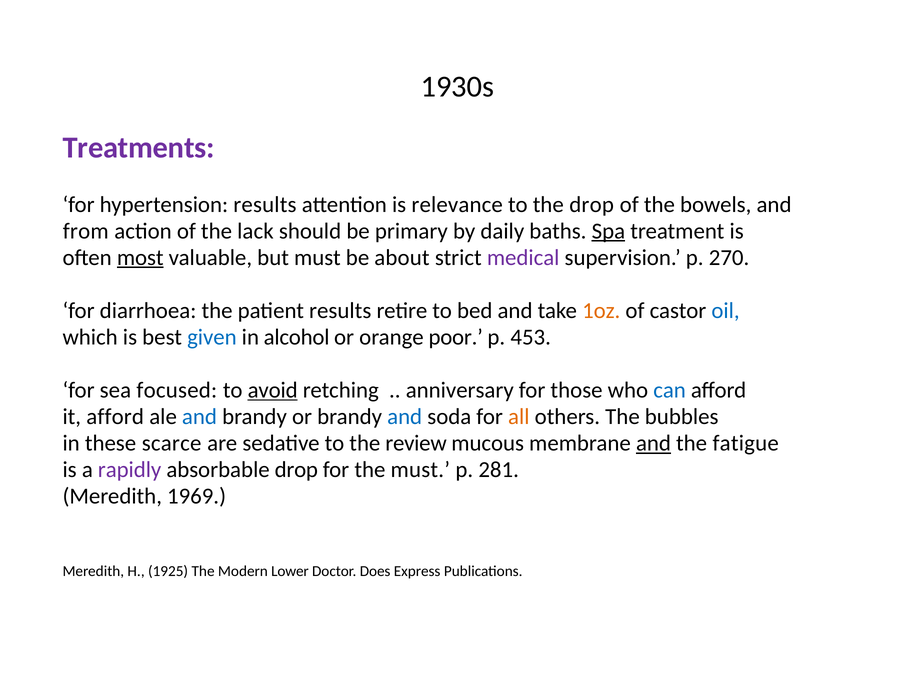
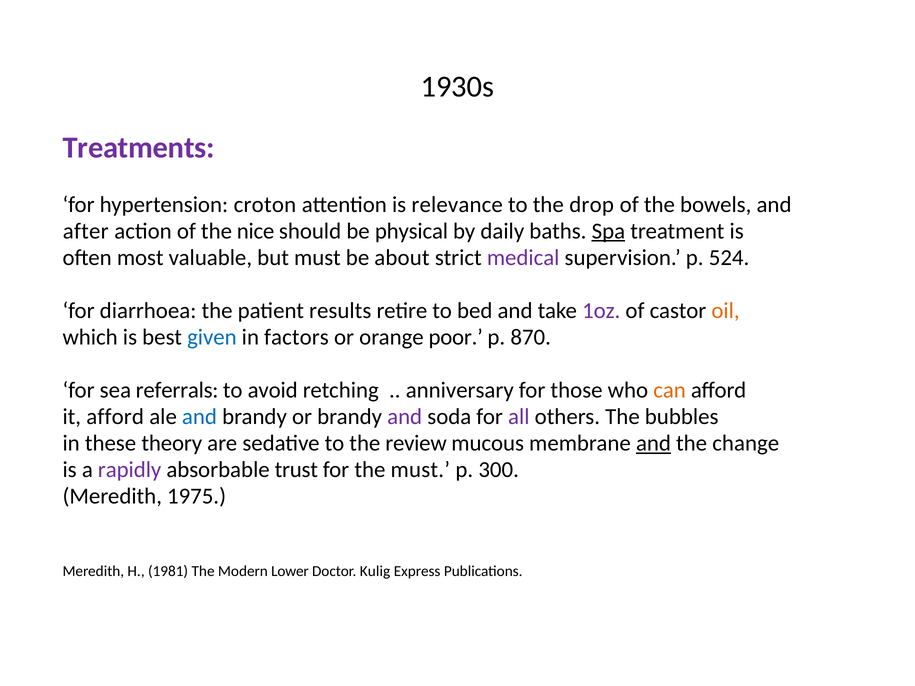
hypertension results: results -> croton (265, 205)
from: from -> after (86, 231)
lack: lack -> nice (256, 231)
primary: primary -> physical (411, 231)
most underline: present -> none (140, 258)
270: 270 -> 524 (729, 258)
1oz colour: orange -> purple (601, 311)
oil colour: blue -> orange (726, 311)
alcohol: alcohol -> factors (296, 337)
453: 453 -> 870 (531, 337)
focused: focused -> referrals (177, 390)
avoid underline: present -> none (273, 390)
can colour: blue -> orange (670, 390)
and colour: blue -> purple (405, 417)
all colour: orange -> purple (519, 417)
scarce: scarce -> theory (172, 443)
fatigue: fatigue -> change (746, 443)
absorbable drop: drop -> trust (296, 470)
281: 281 -> 300 (499, 470)
1969: 1969 -> 1975 (197, 497)
1925: 1925 -> 1981 (168, 571)
Does: Does -> Kulig (375, 571)
